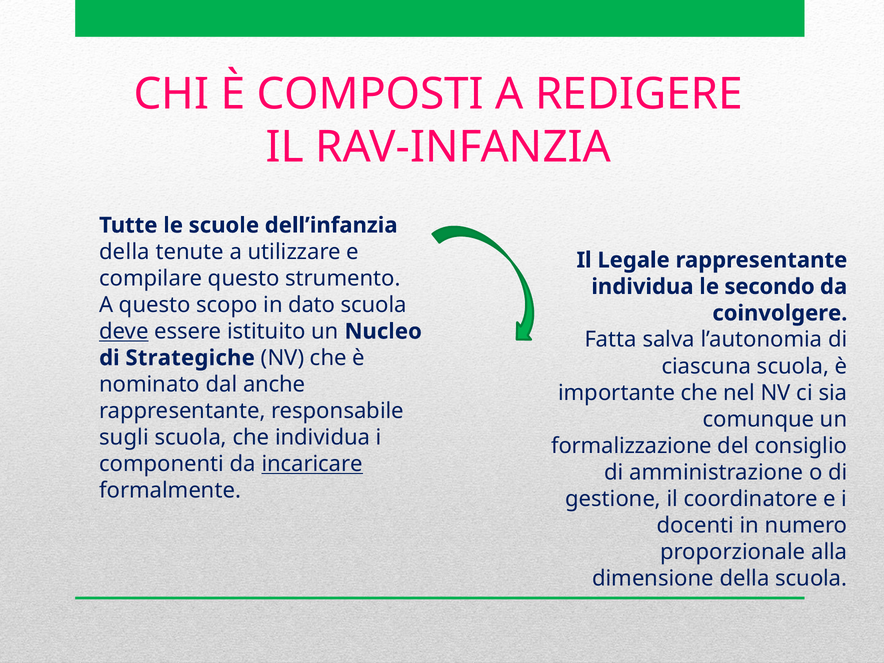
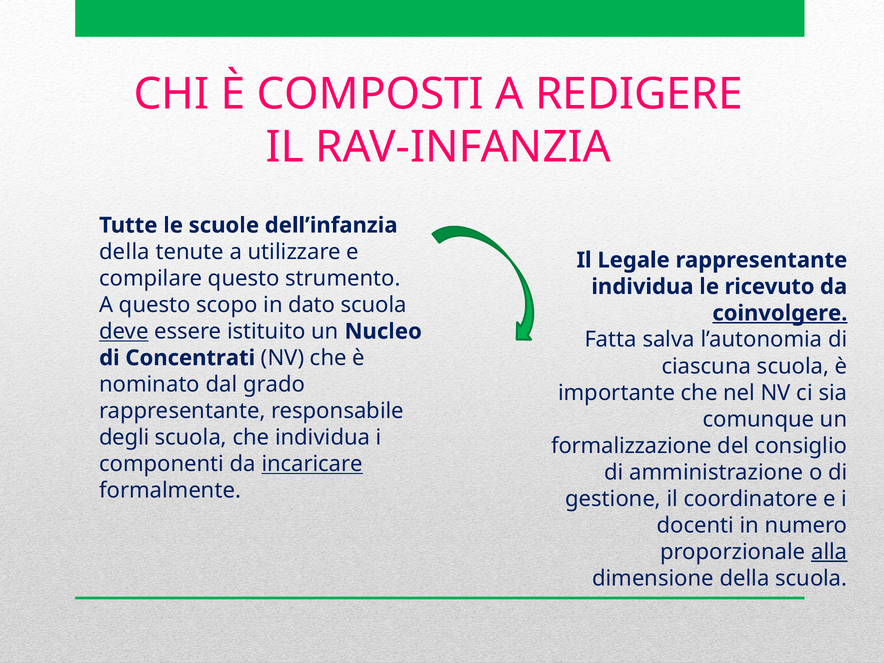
secondo: secondo -> ricevuto (770, 287)
coinvolgere underline: none -> present (780, 313)
Strategiche: Strategiche -> Concentrati (190, 358)
anche: anche -> grado (274, 384)
sugli: sugli -> degli (124, 437)
alla underline: none -> present (829, 552)
